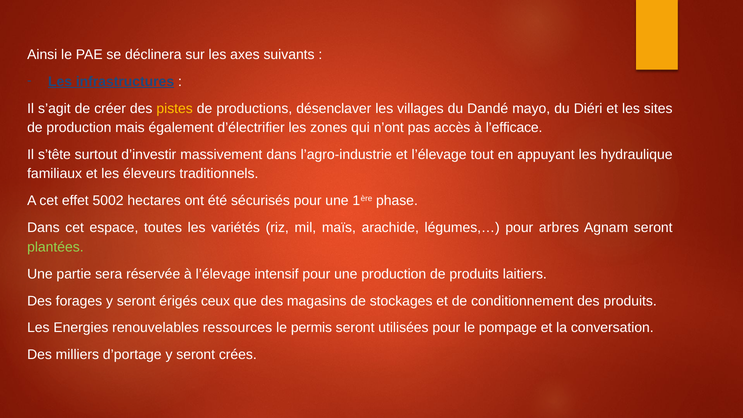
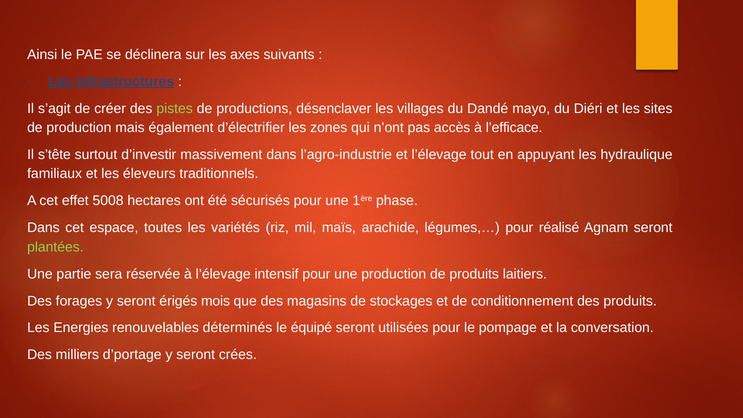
pistes colour: yellow -> light green (175, 108)
5002: 5002 -> 5008 (108, 201)
arbres: arbres -> réalisé (559, 228)
ceux: ceux -> mois (216, 301)
ressources: ressources -> déterminés (237, 328)
permis: permis -> équipé (311, 328)
